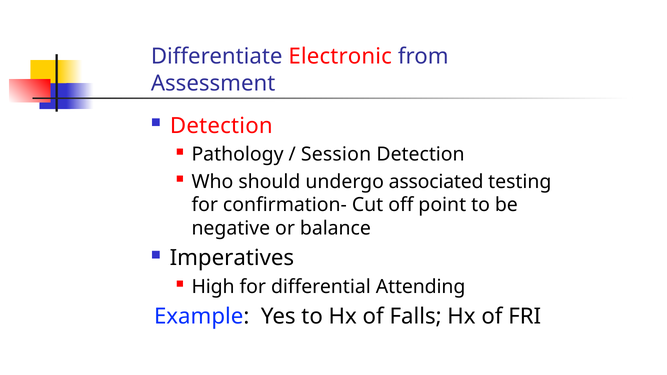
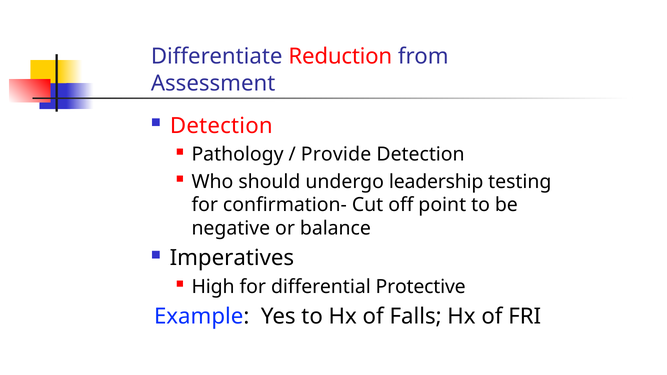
Electronic: Electronic -> Reduction (340, 57)
Session: Session -> Provide (336, 155)
associated: associated -> leadership (436, 182)
Attending: Attending -> Protective (421, 287)
